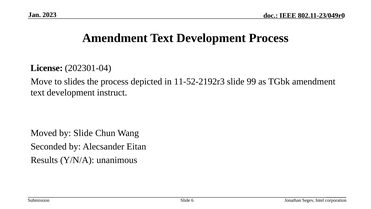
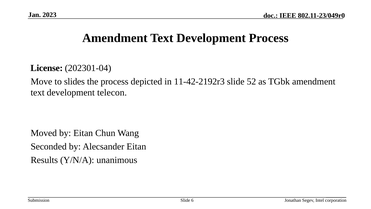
11-52-2192r3: 11-52-2192r3 -> 11-42-2192r3 (199, 81)
99: 99 -> 52 (251, 81)
instruct: instruct -> telecon (112, 92)
by Slide: Slide -> Eitan (83, 133)
